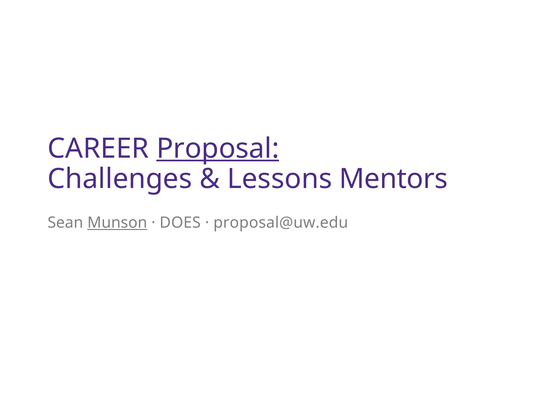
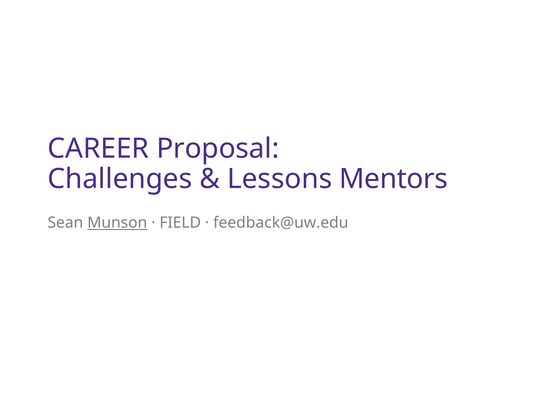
Proposal underline: present -> none (218, 149)
DOES: DOES -> FIELD (180, 223)
proposal@uw.edu: proposal@uw.edu -> feedback@uw.edu (281, 223)
